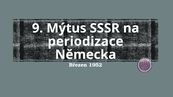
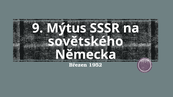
periodizace: periodizace -> sovětského (86, 42)
